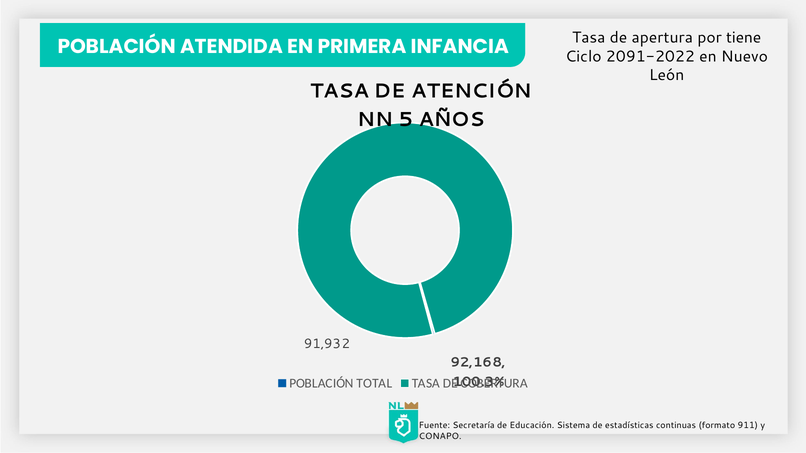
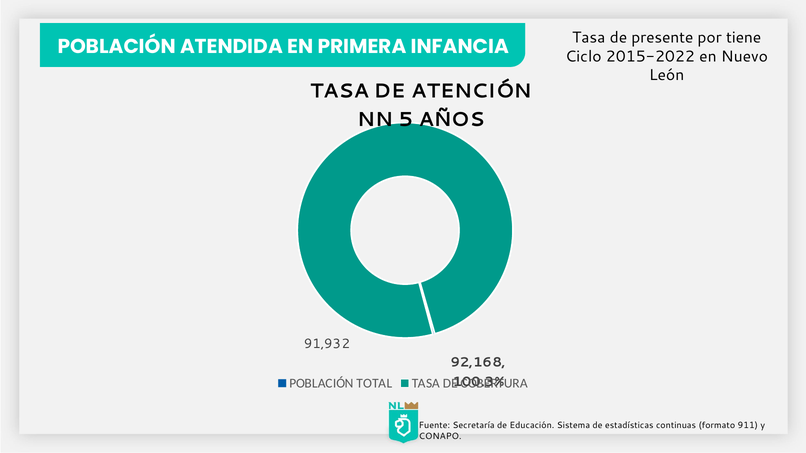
apertura: apertura -> presente (662, 38)
2091-2022: 2091-2022 -> 2015-2022 (650, 56)
